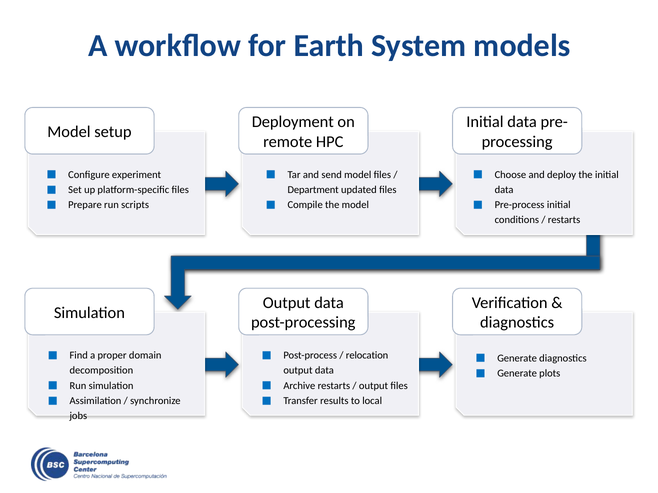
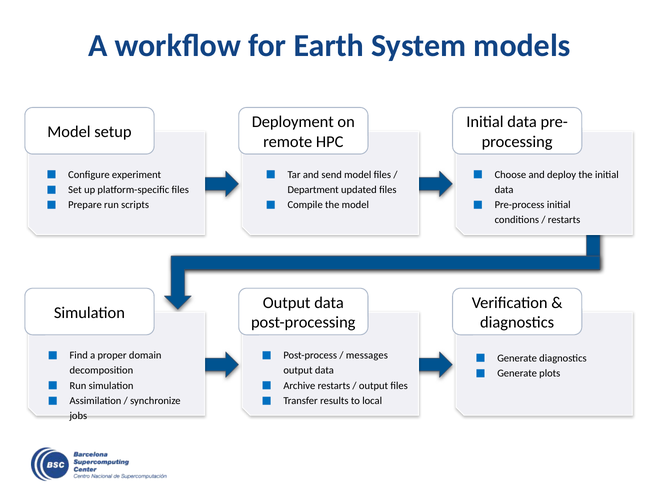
relocation: relocation -> messages (367, 356)
